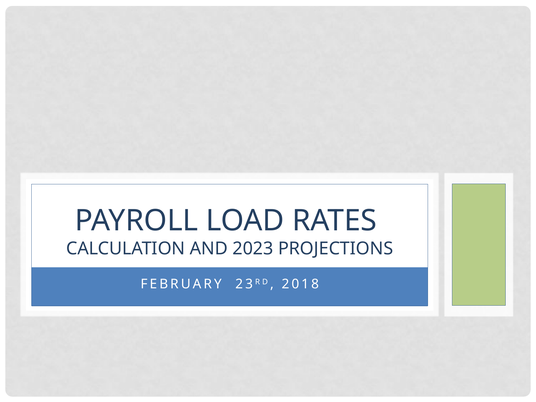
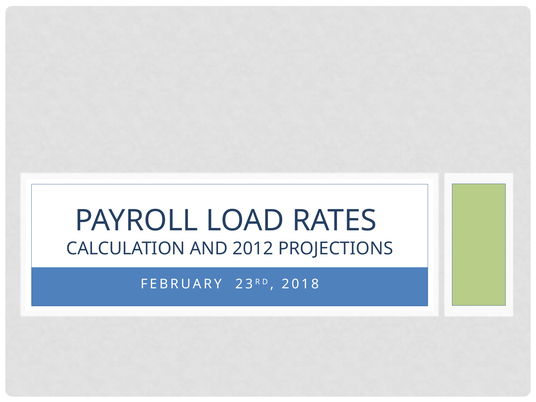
2023: 2023 -> 2012 (253, 248)
